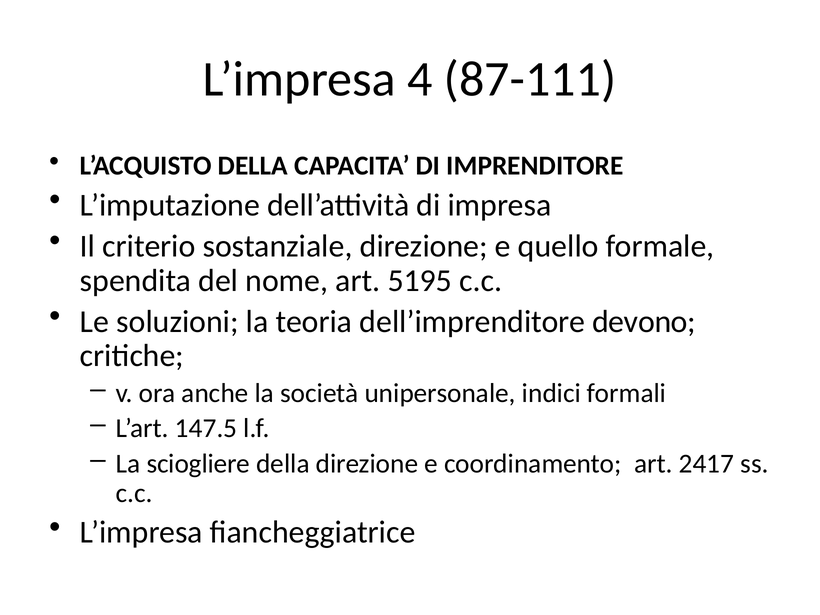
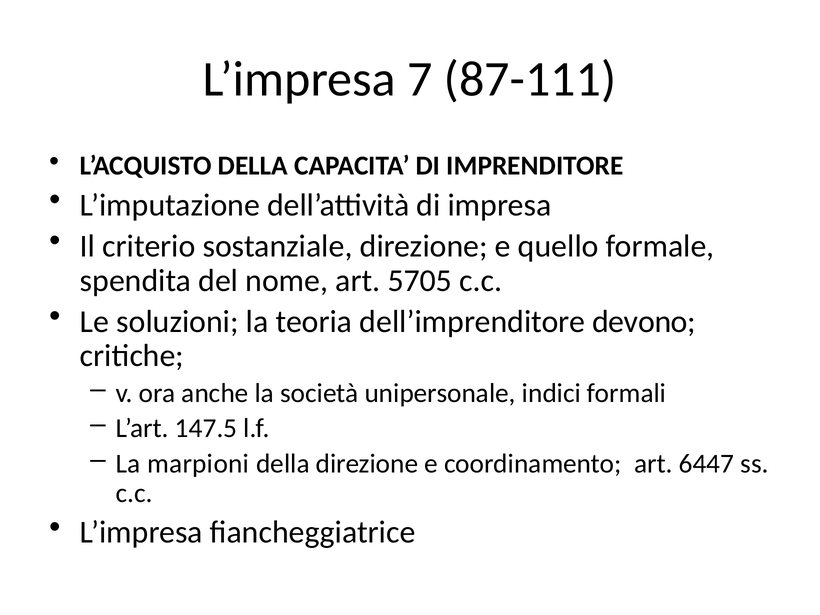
4: 4 -> 7 (420, 79)
5195: 5195 -> 5705 (420, 280)
sciogliere: sciogliere -> marpioni (198, 464)
2417: 2417 -> 6447 (706, 464)
